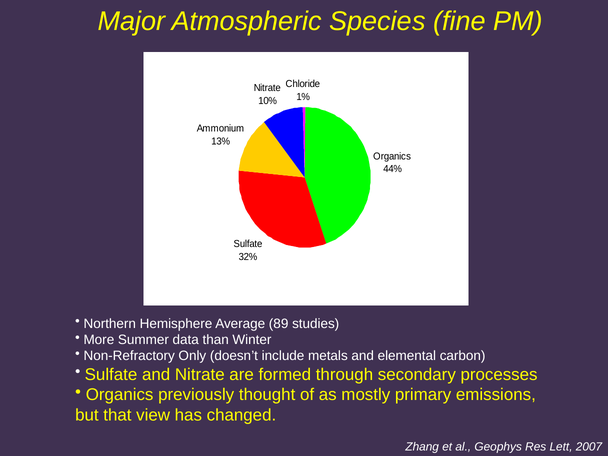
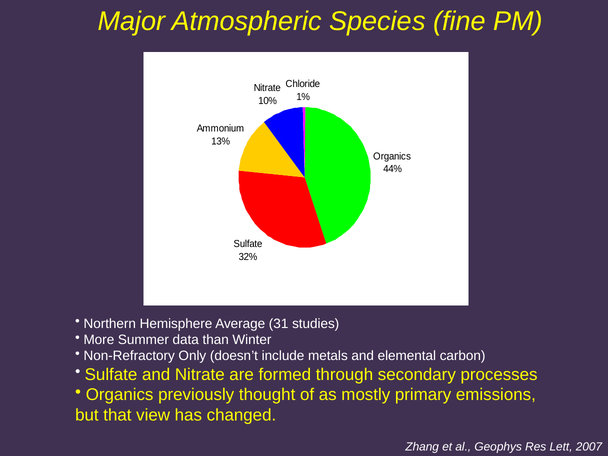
89: 89 -> 31 (279, 324)
